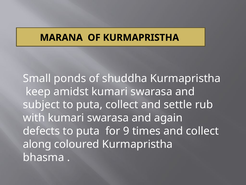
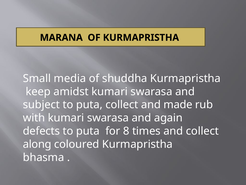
ponds: ponds -> media (70, 78)
settle: settle -> made (178, 104)
9: 9 -> 8 (126, 131)
